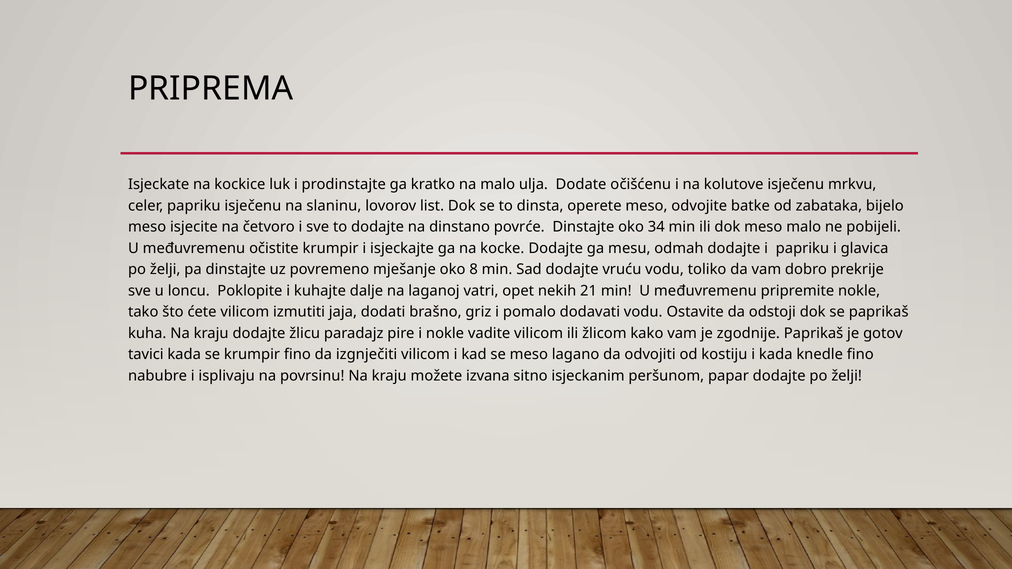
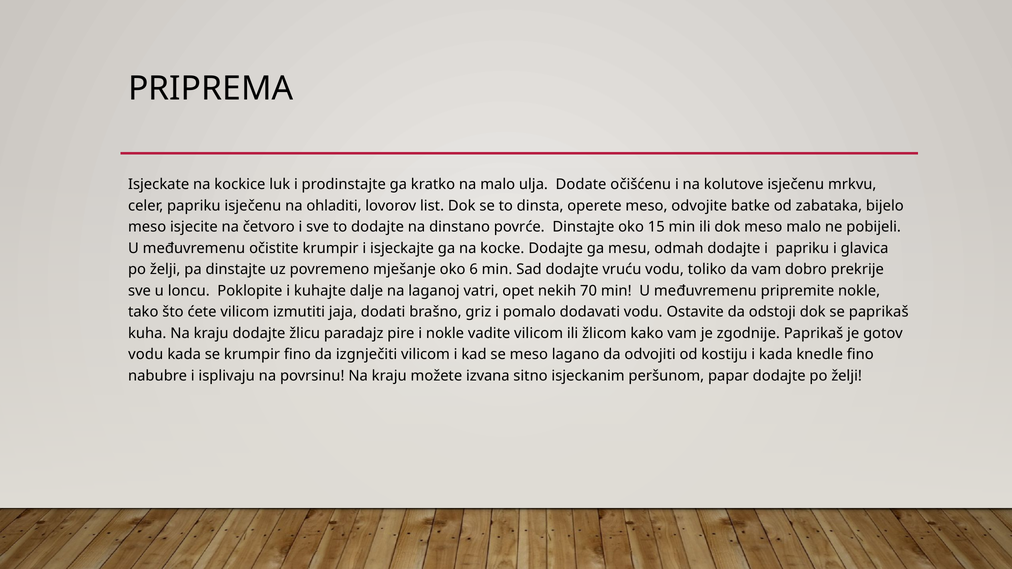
slaninu: slaninu -> ohladiti (334, 206)
34: 34 -> 15 (656, 227)
8: 8 -> 6 (474, 270)
21: 21 -> 70 (589, 291)
tavici: tavici -> vodu (146, 355)
